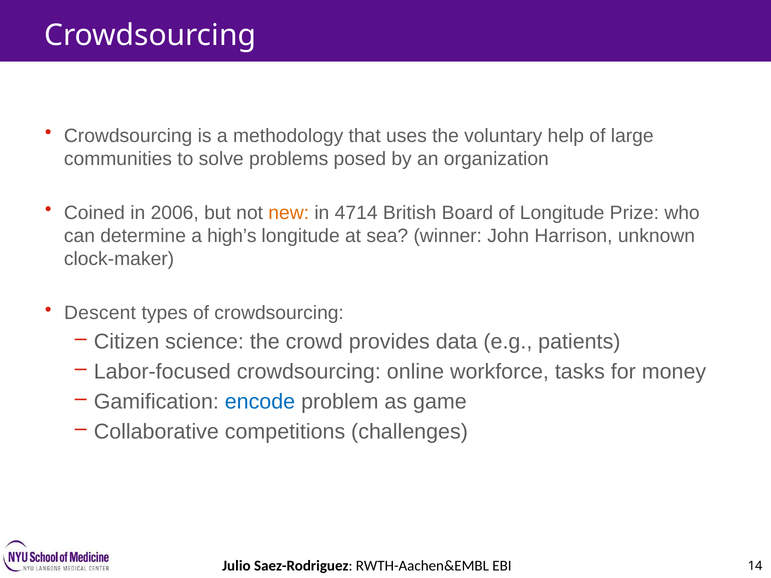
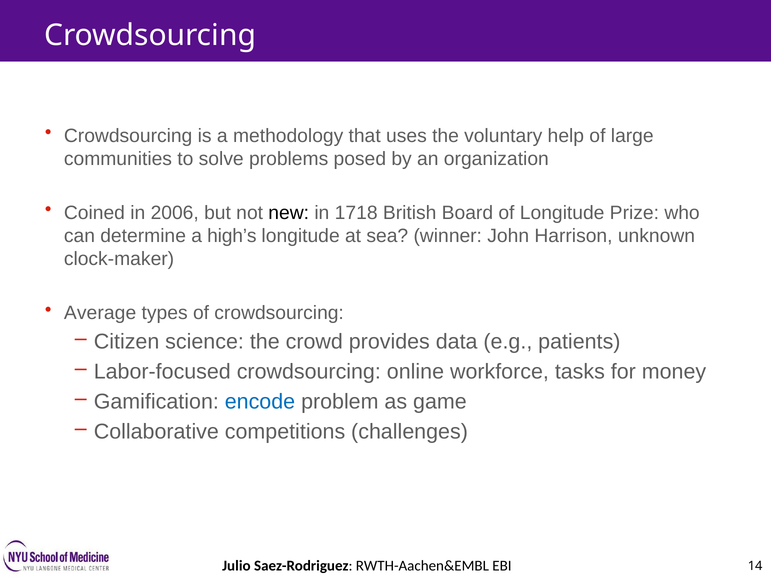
new colour: orange -> black (289, 213)
4714: 4714 -> 1718 (356, 213)
Descent: Descent -> Average (100, 313)
